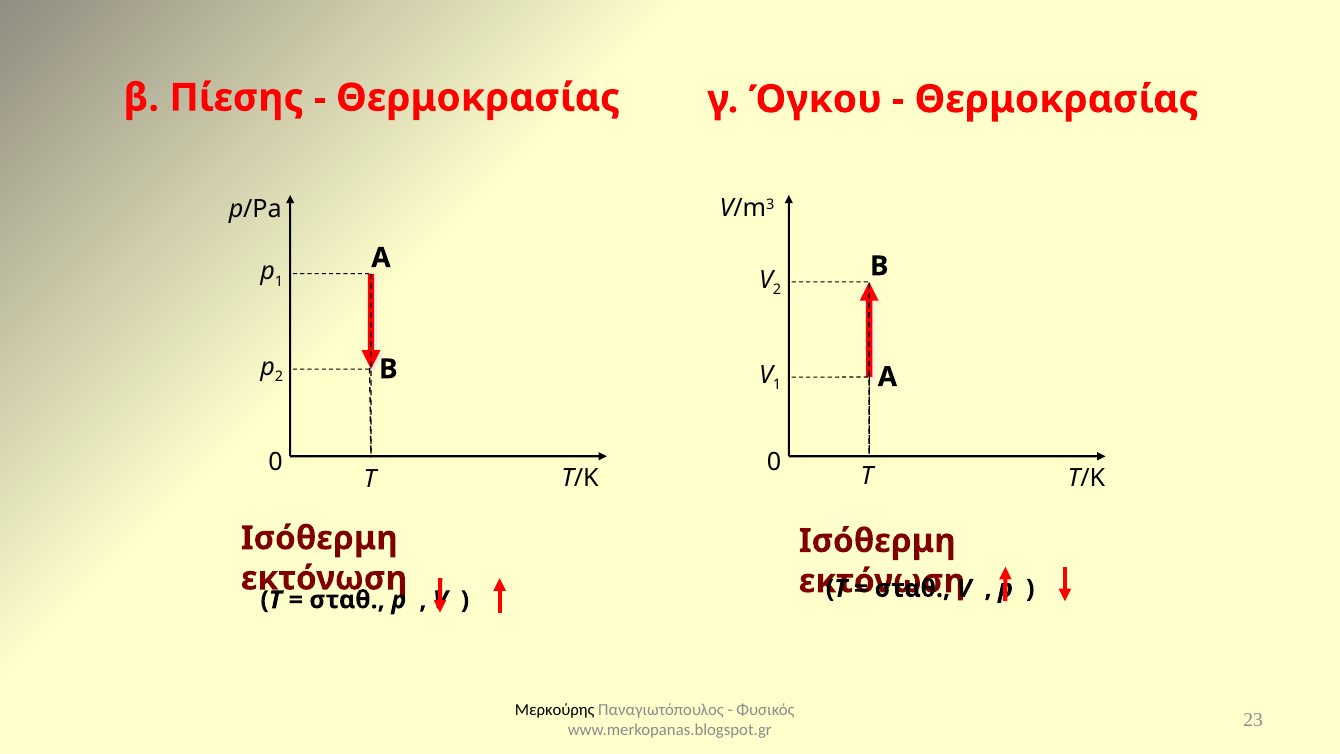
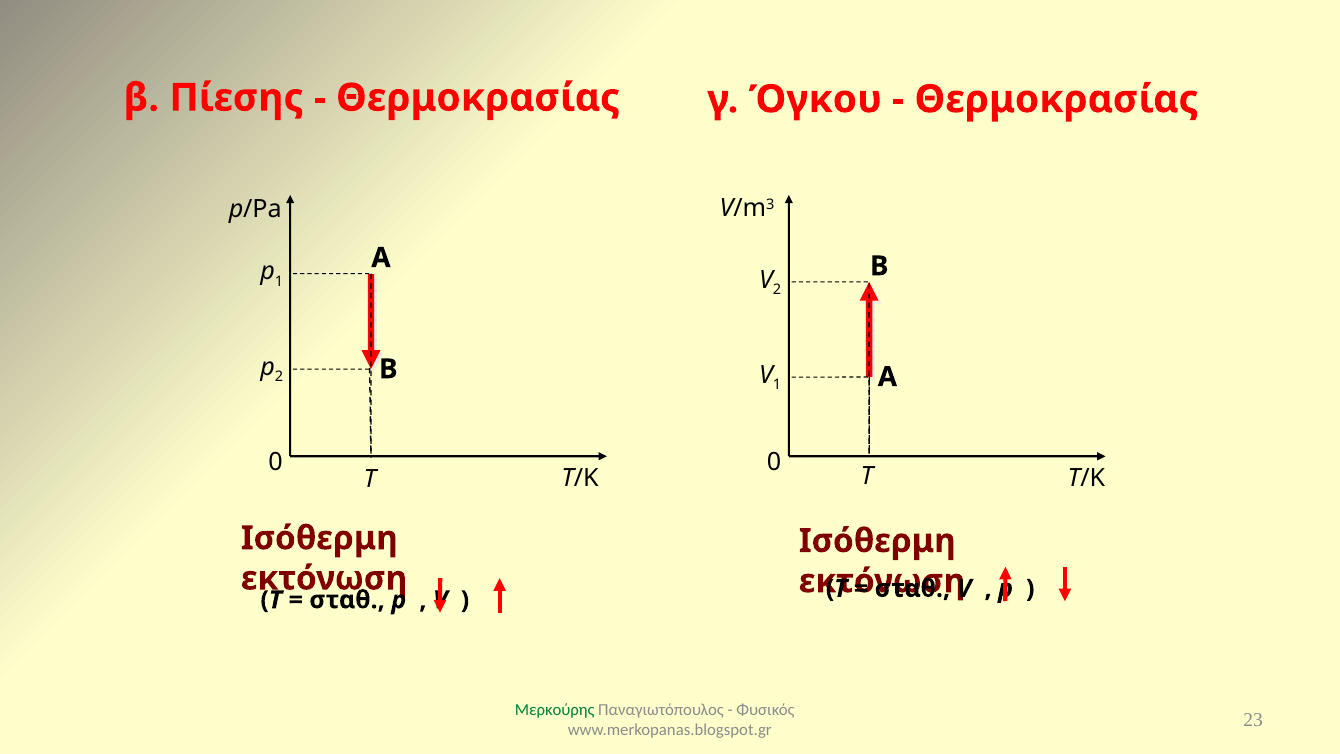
Μερκούρης colour: black -> green (555, 710)
